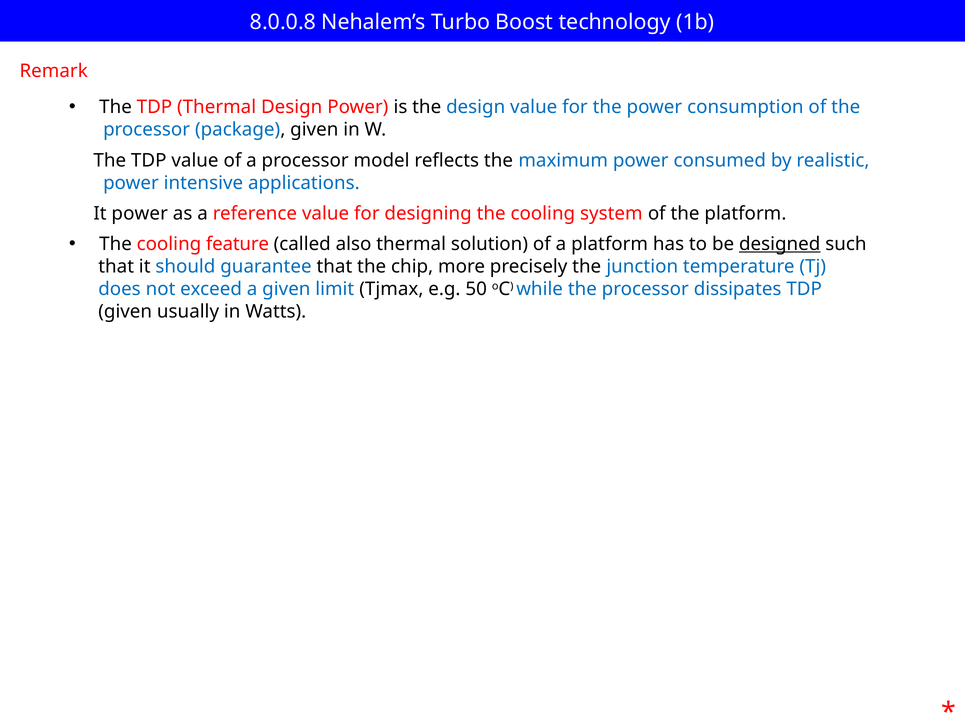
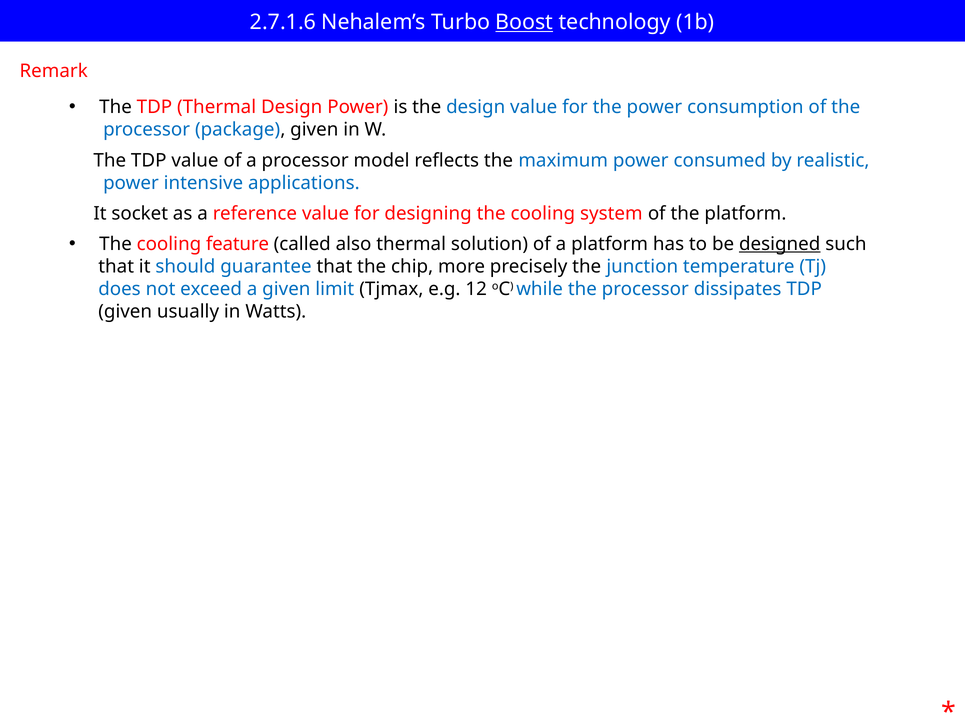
8.0.0.8: 8.0.0.8 -> 2.7.1.6 (283, 22)
Boost underline: none -> present (524, 22)
It power: power -> socket (140, 213)
50: 50 -> 12 (476, 289)
